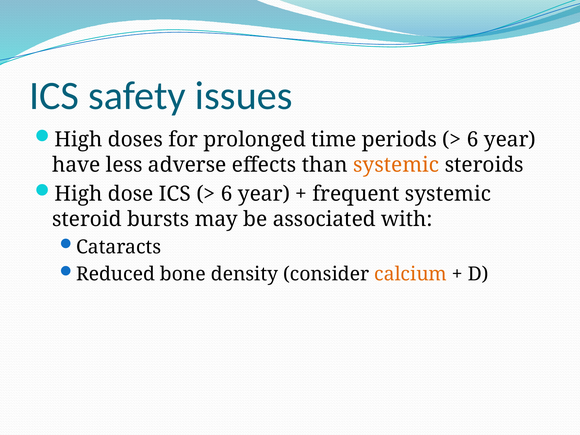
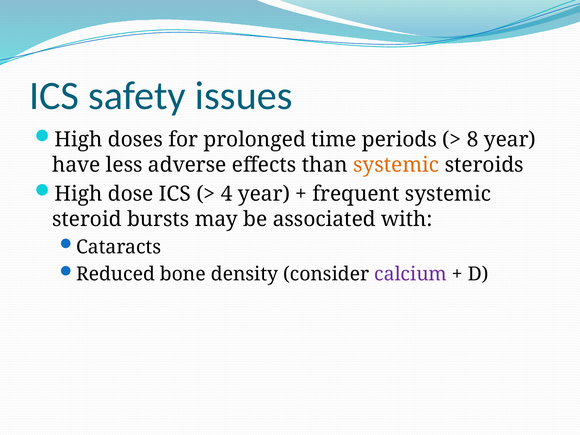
6: 6 -> 8 (473, 140)
6: 6 -> 4 (227, 194)
calcium colour: orange -> purple (411, 274)
